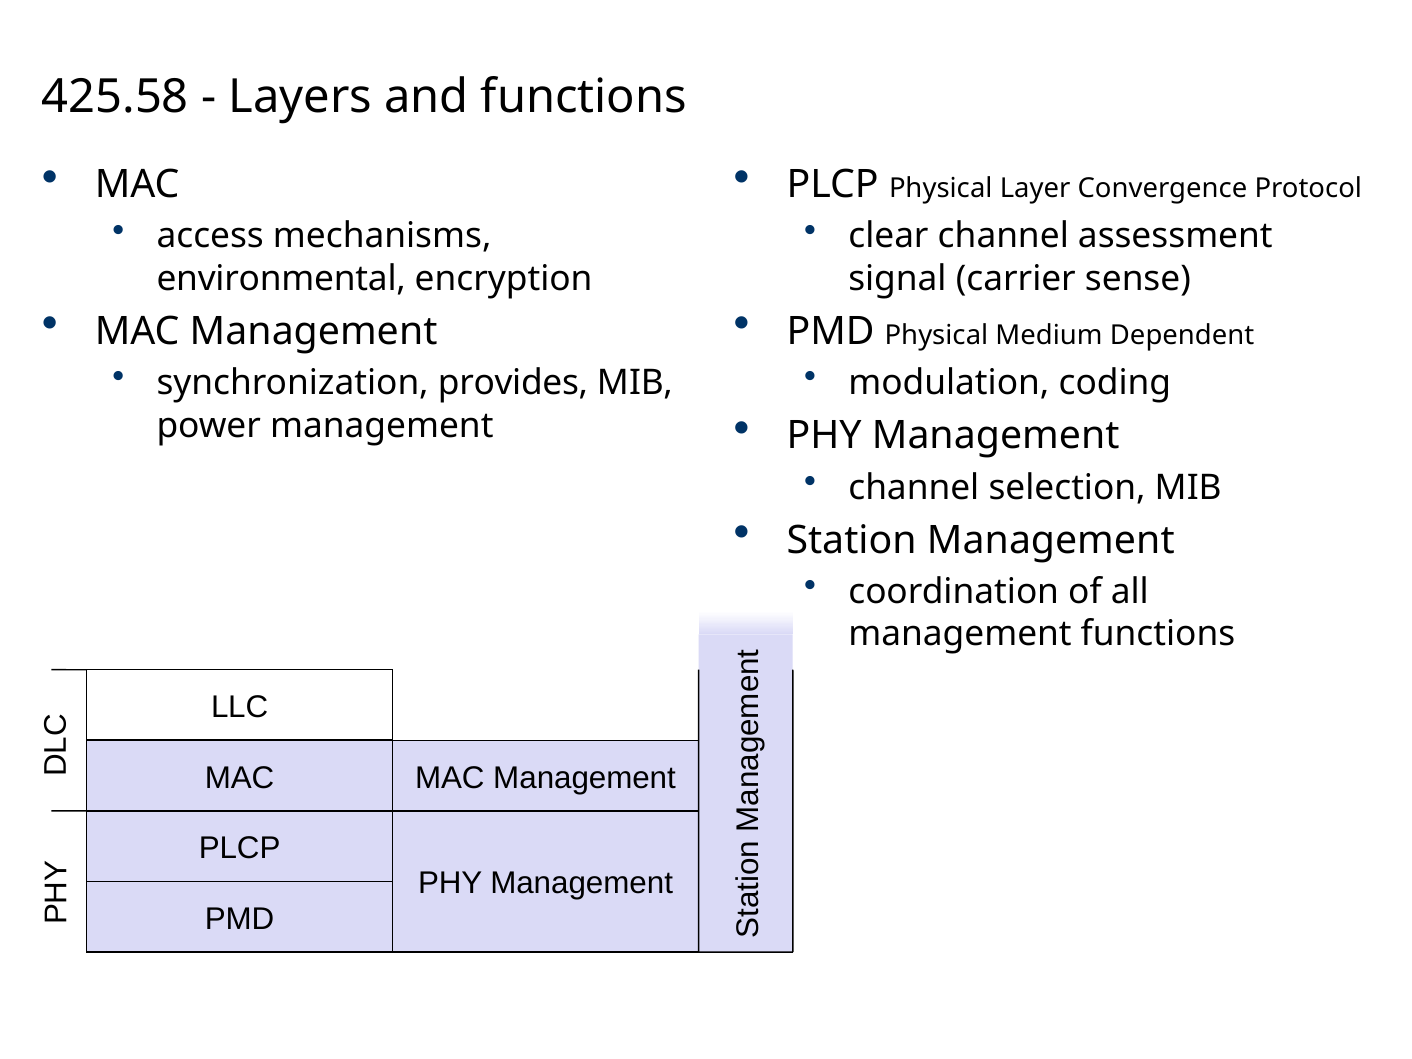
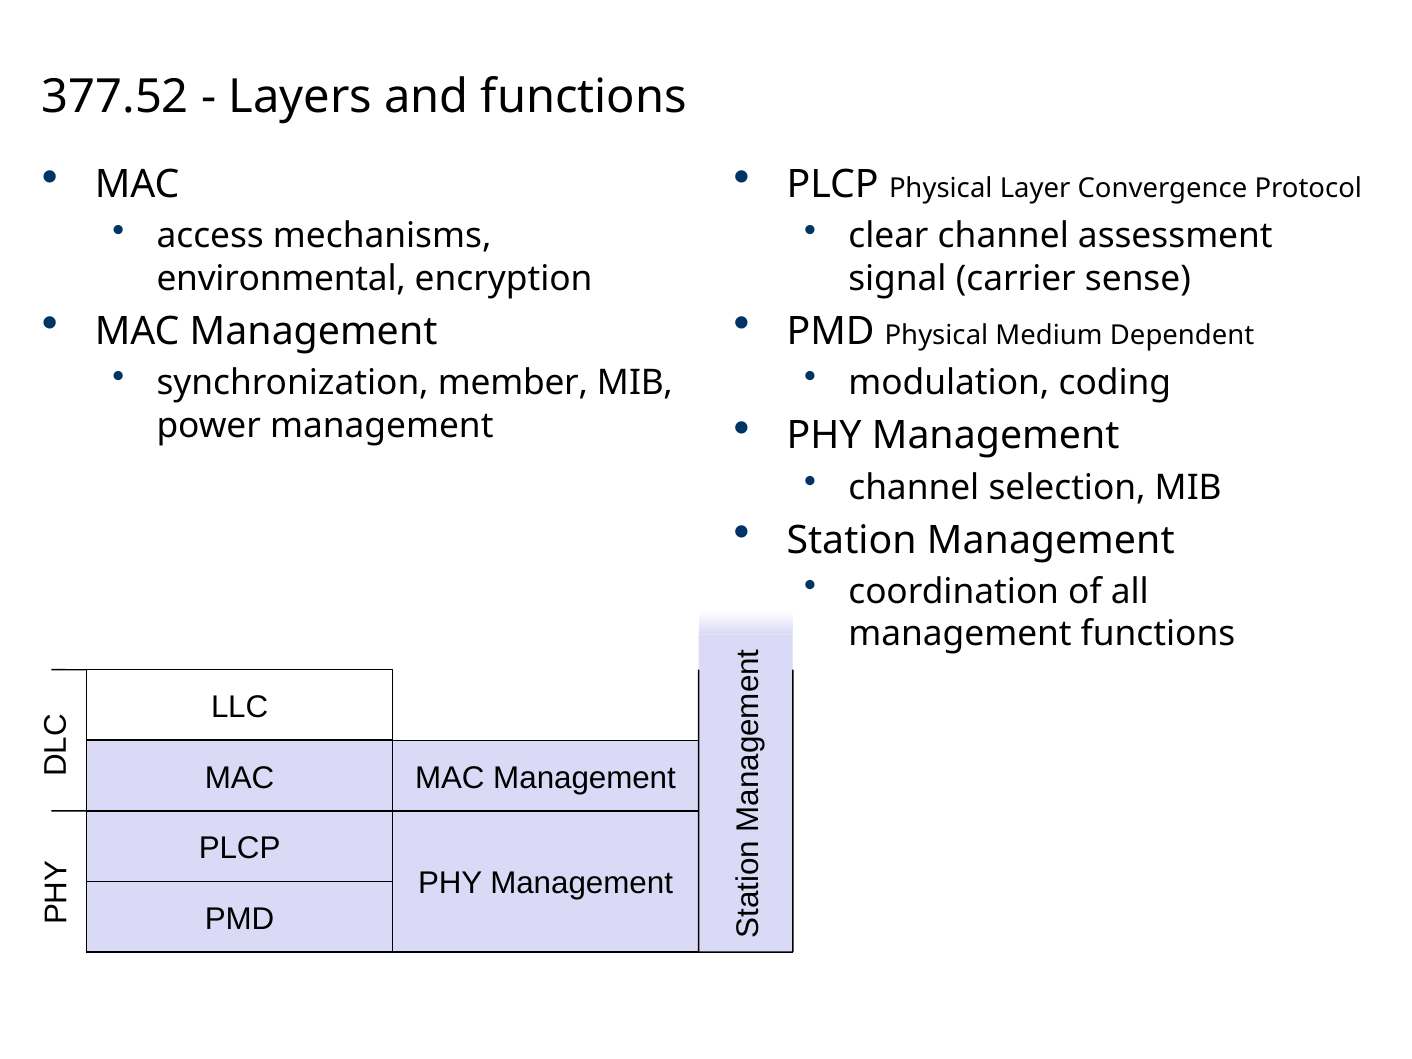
425.58: 425.58 -> 377.52 (115, 97)
provides: provides -> member (513, 383)
